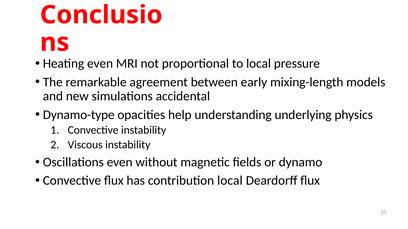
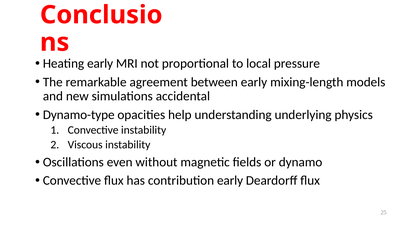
Heating even: even -> early (100, 64)
contribution local: local -> early (230, 181)
